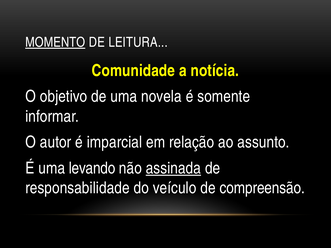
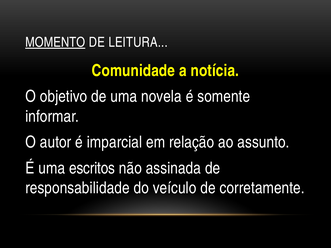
levando: levando -> escritos (92, 168)
assinada underline: present -> none (173, 168)
compreensão: compreensão -> corretamente (262, 188)
